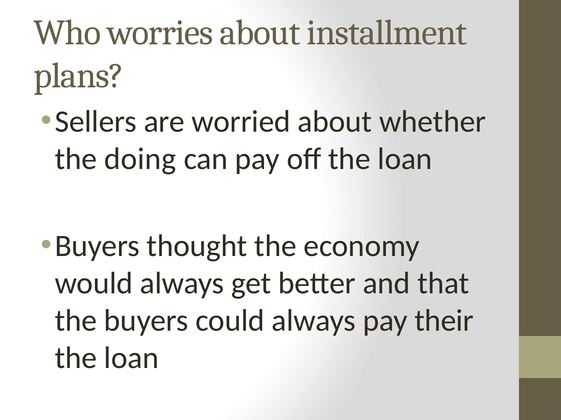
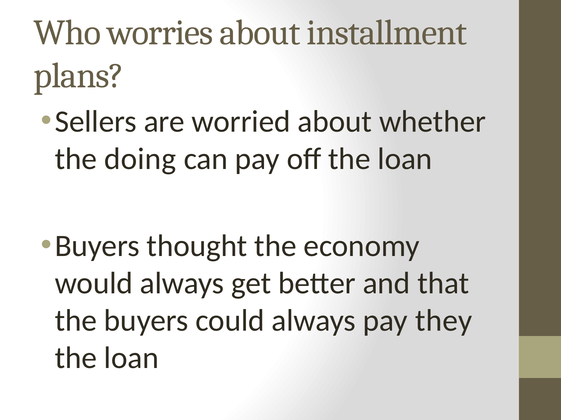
their: their -> they (444, 321)
